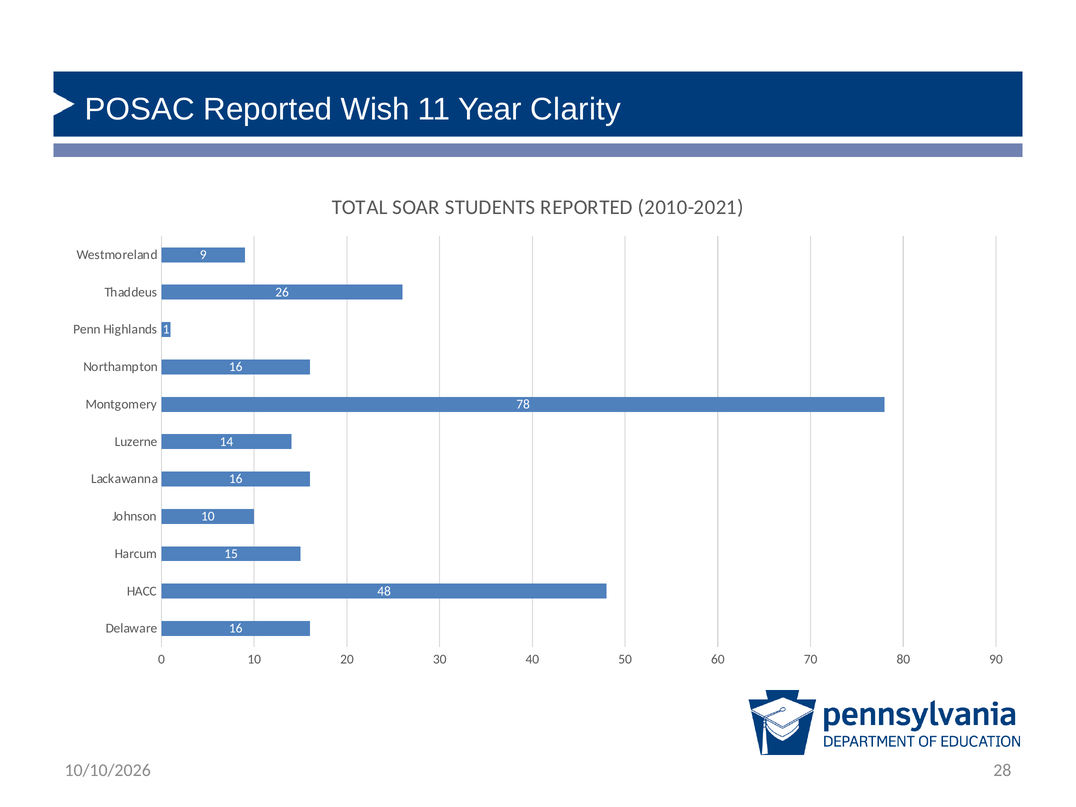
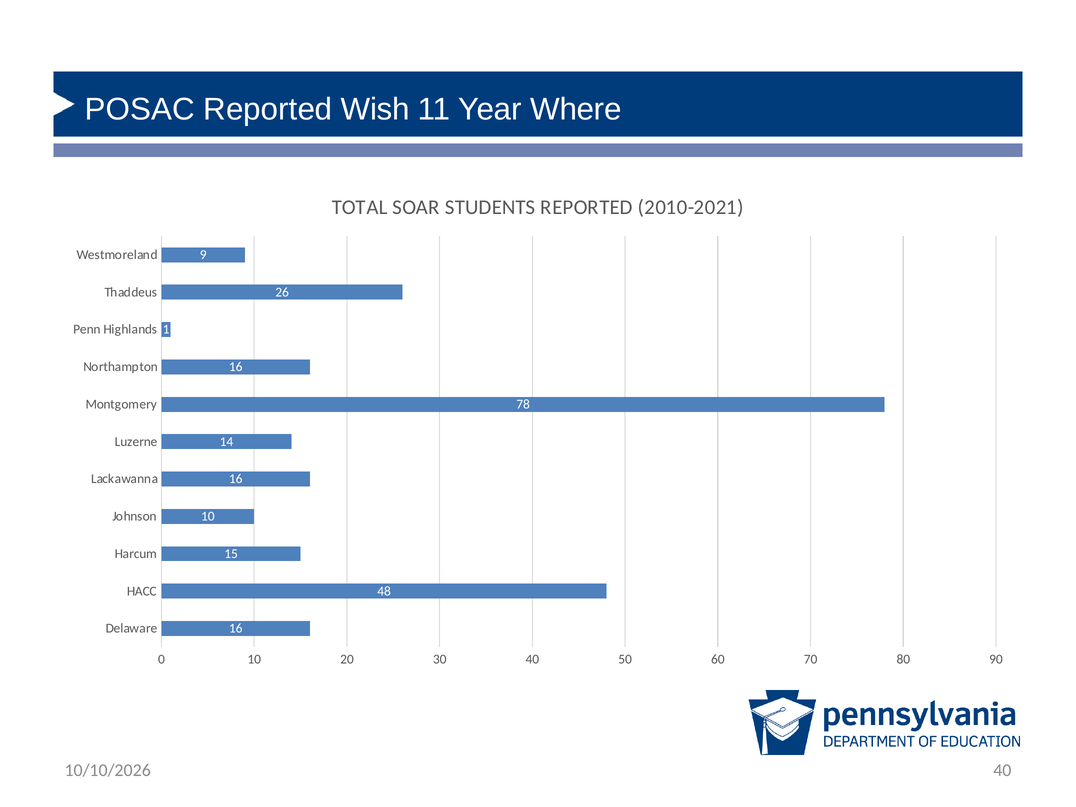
Clarity: Clarity -> Where (576, 109)
28: 28 -> 40 (1002, 771)
